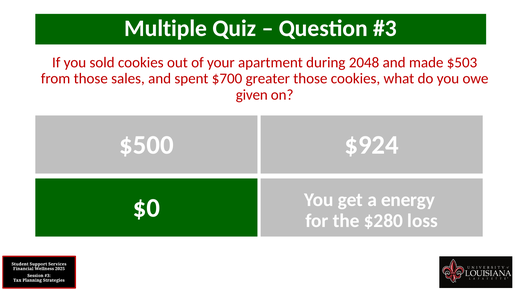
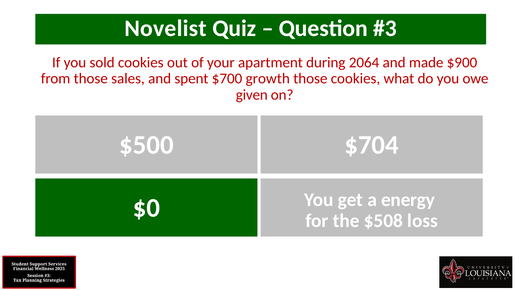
Multiple: Multiple -> Novelist (166, 28)
2048: 2048 -> 2064 (364, 62)
$503: $503 -> $900 (462, 62)
greater: greater -> growth (268, 79)
$924: $924 -> $704 (372, 145)
$280: $280 -> $508 (383, 221)
